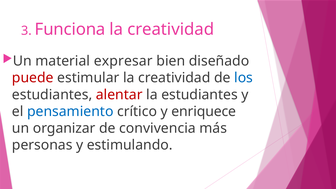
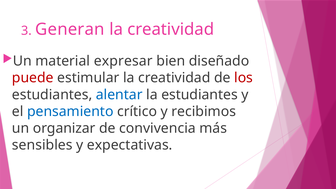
Funciona: Funciona -> Generan (70, 29)
los colour: blue -> red (244, 78)
alentar colour: red -> blue (119, 95)
enriquece: enriquece -> recibimos (204, 111)
personas: personas -> sensibles (42, 145)
estimulando: estimulando -> expectativas (130, 145)
